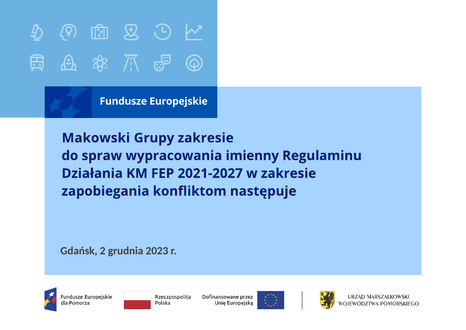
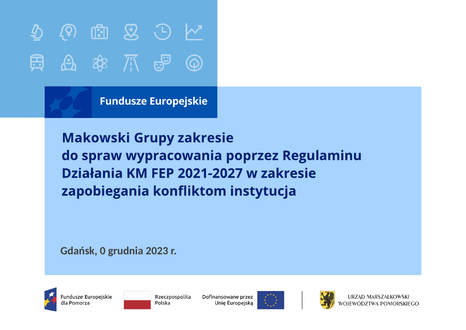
imienny: imienny -> poprzez (252, 155)
następuje: następuje -> instytucja (263, 191)
2: 2 -> 0 (103, 250)
